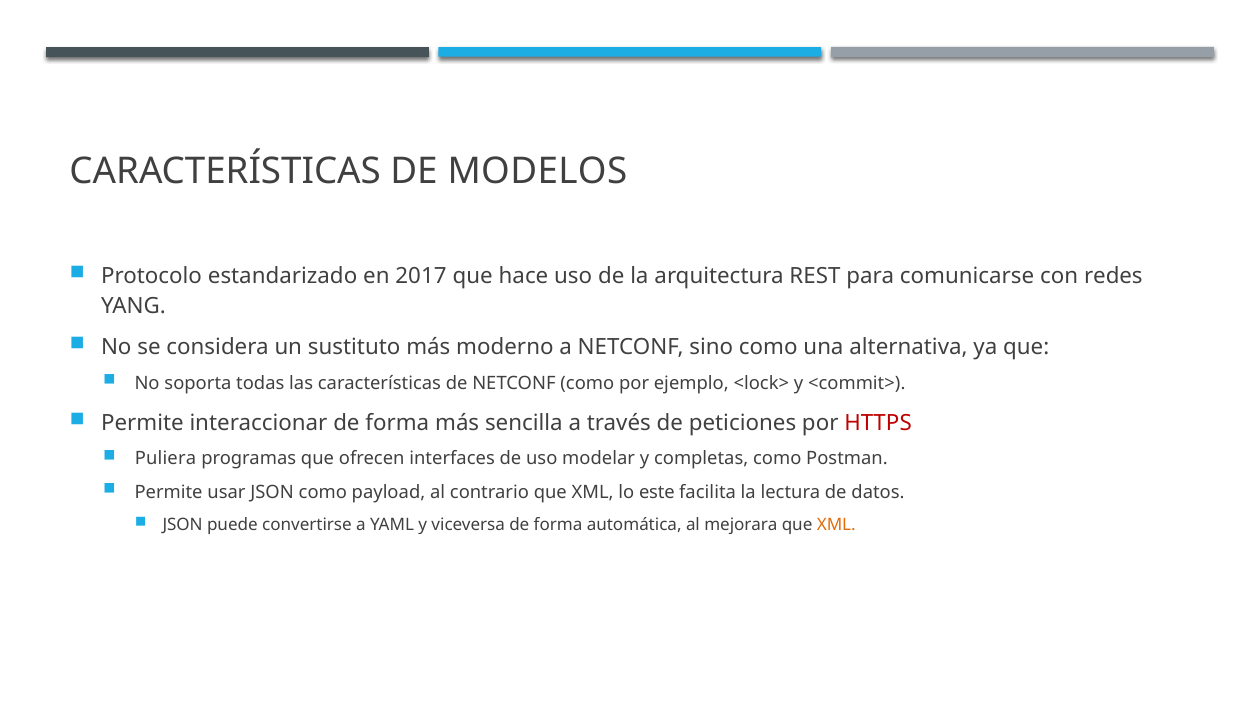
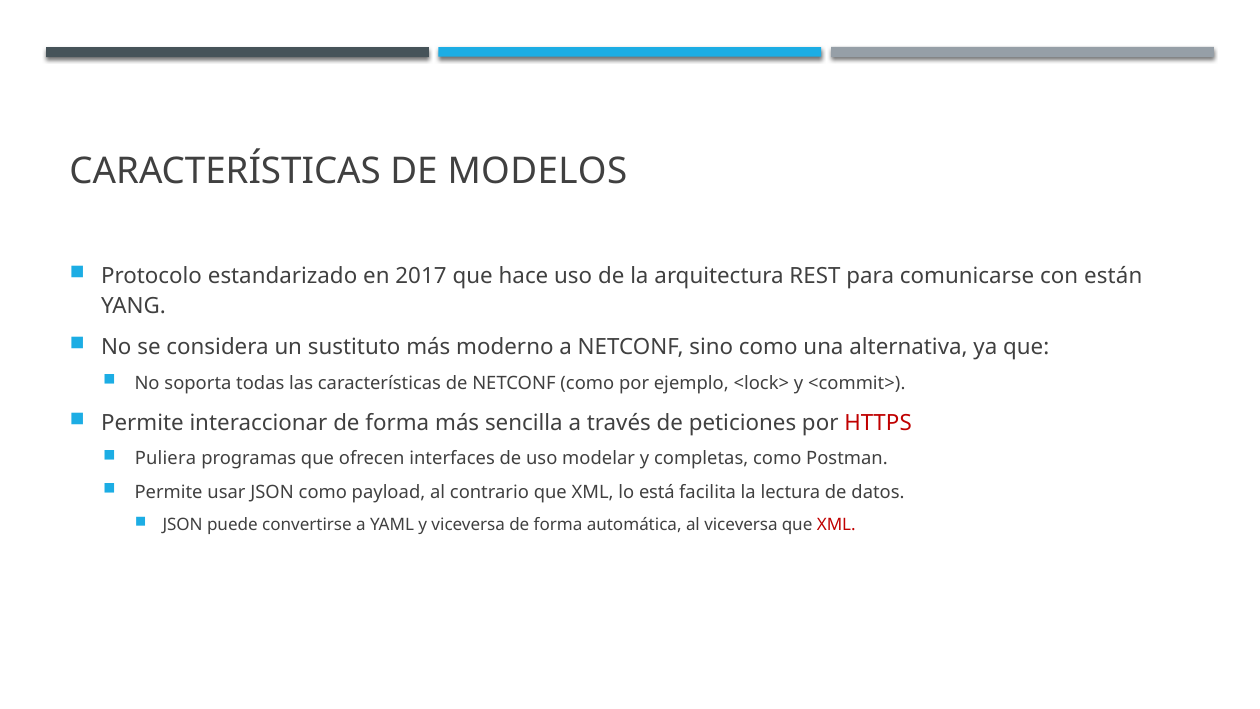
redes: redes -> están (1113, 276)
este: este -> está (657, 492)
al mejorara: mejorara -> viceversa (741, 525)
XML colour: orange -> red (836, 525)
